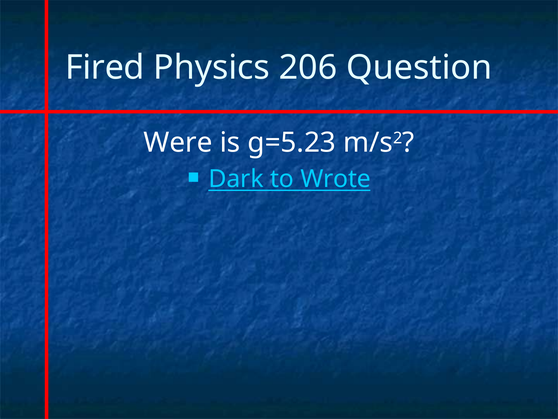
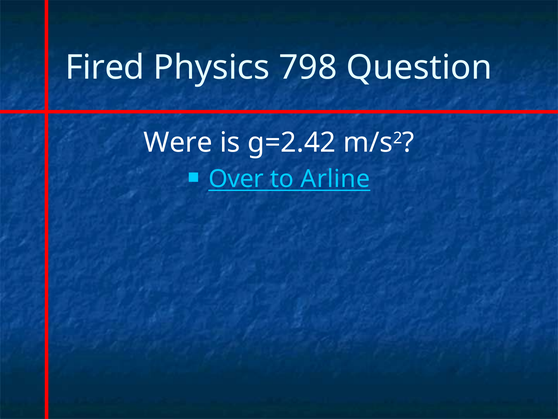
206: 206 -> 798 (308, 67)
g=5.23: g=5.23 -> g=2.42 (292, 142)
Dark: Dark -> Over (236, 179)
Wrote: Wrote -> Arline (335, 179)
